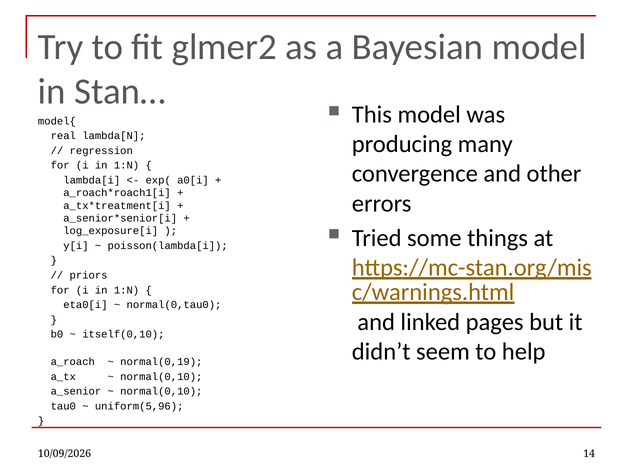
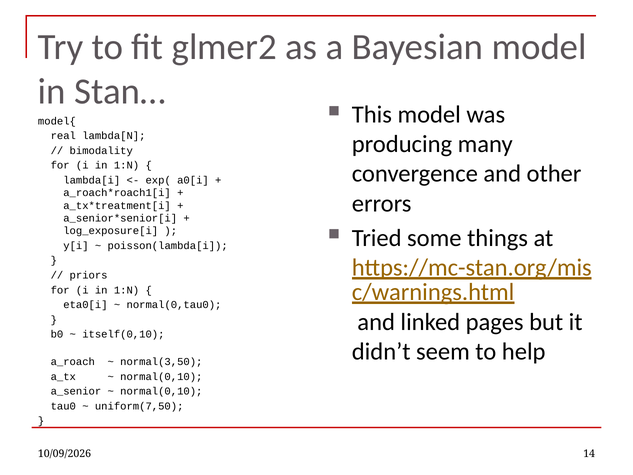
regression: regression -> bimodality (101, 151)
normal(0,19: normal(0,19 -> normal(3,50 (161, 362)
uniform(5,96: uniform(5,96 -> uniform(7,50 (139, 406)
